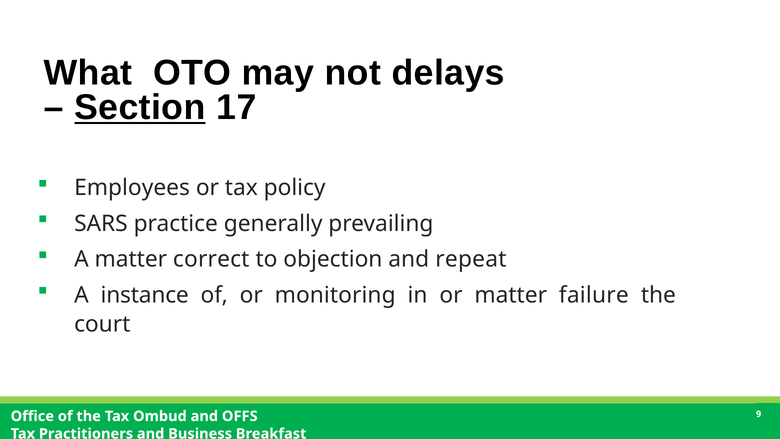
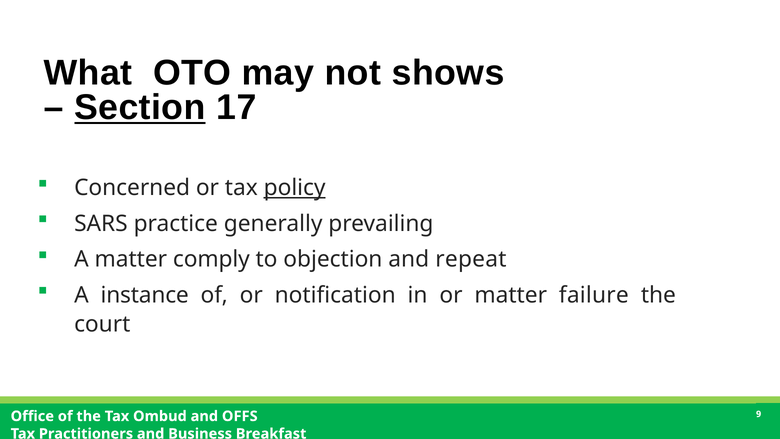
delays: delays -> shows (448, 73)
Employees: Employees -> Concerned (132, 188)
policy underline: none -> present (295, 188)
correct: correct -> comply (211, 259)
monitoring: monitoring -> notification (335, 295)
